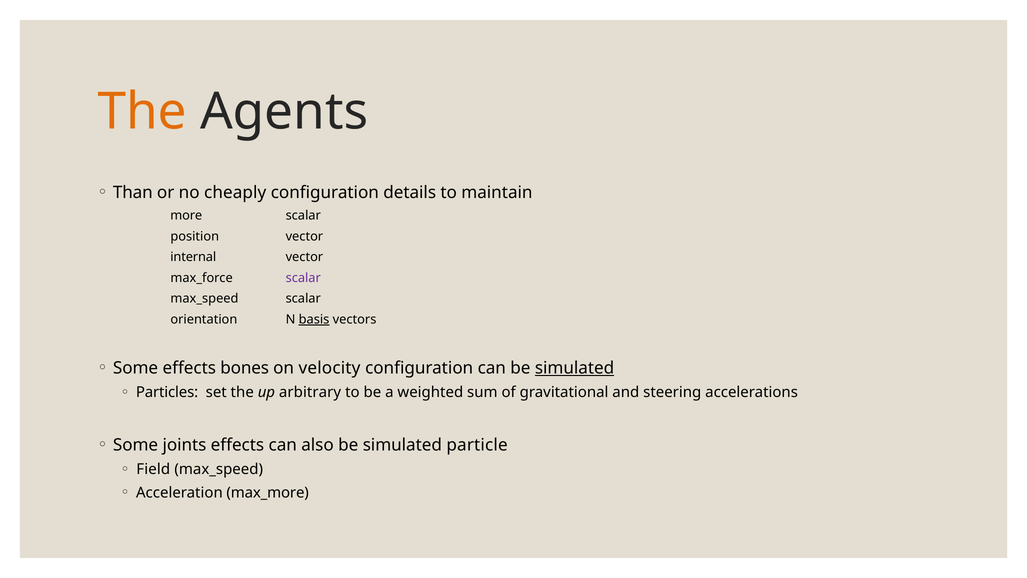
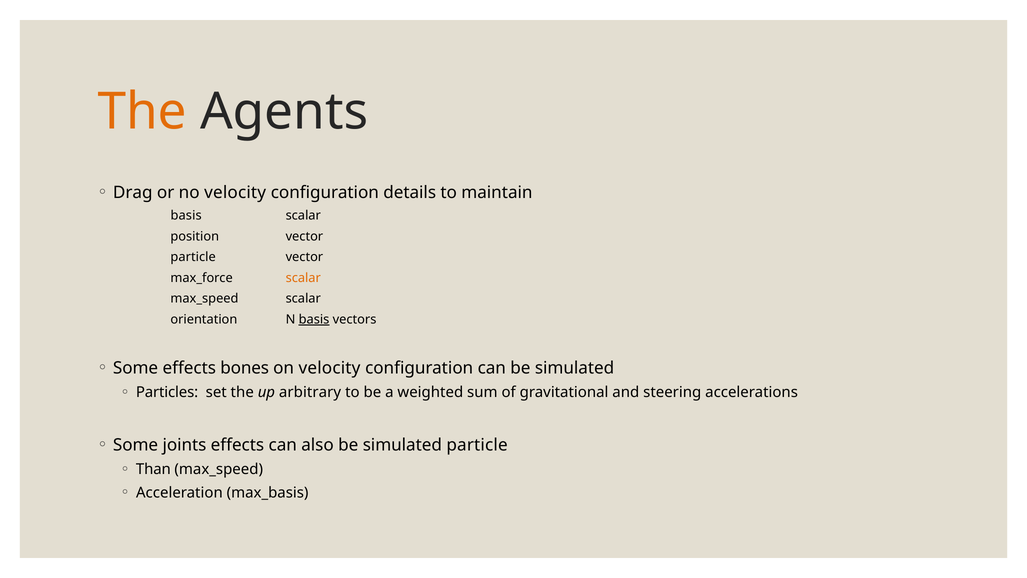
Than: Than -> Drag (133, 192)
no cheaply: cheaply -> velocity (235, 192)
more: more -> basis (186, 215)
internal: internal -> particle (193, 257)
scalar colour: purple -> orange (303, 278)
simulated underline: present -> none (575, 368)
Field: Field -> Than (153, 469)
max_more: max_more -> max_basis (268, 492)
